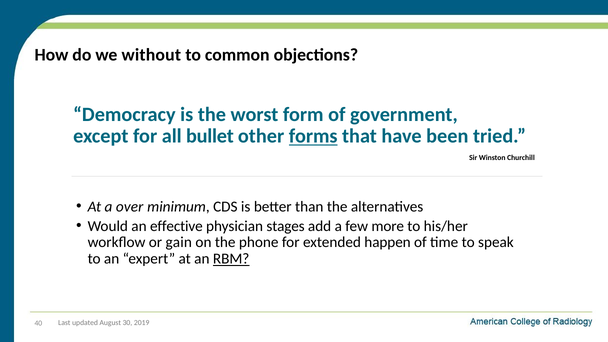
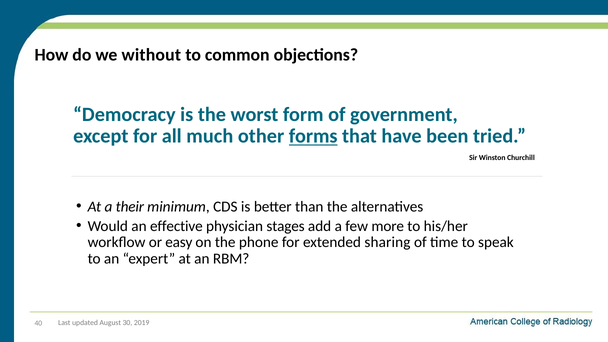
bullet: bullet -> much (210, 136)
over: over -> their (130, 206)
gain: gain -> easy (179, 242)
happen: happen -> sharing (387, 242)
RBM underline: present -> none (231, 259)
